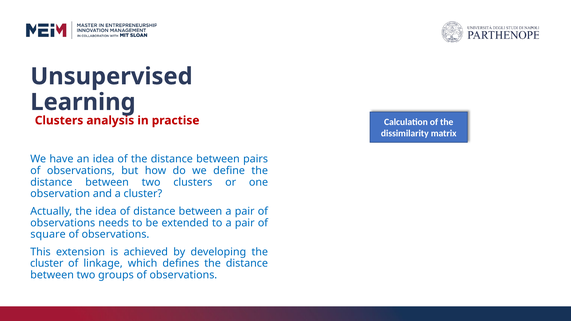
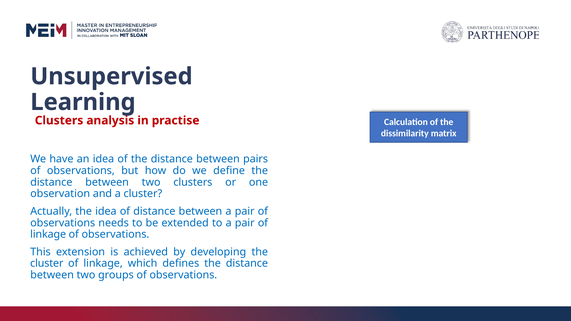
square: square -> linkage (48, 235)
